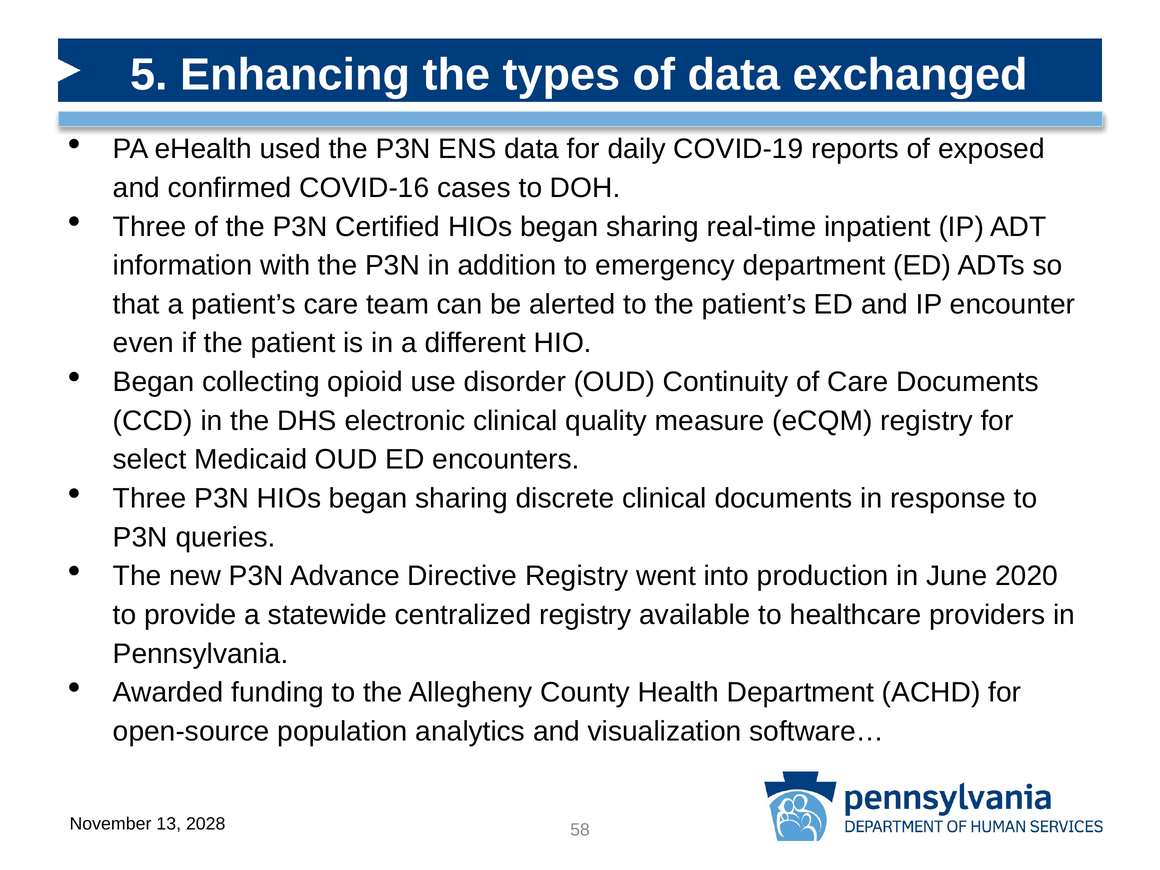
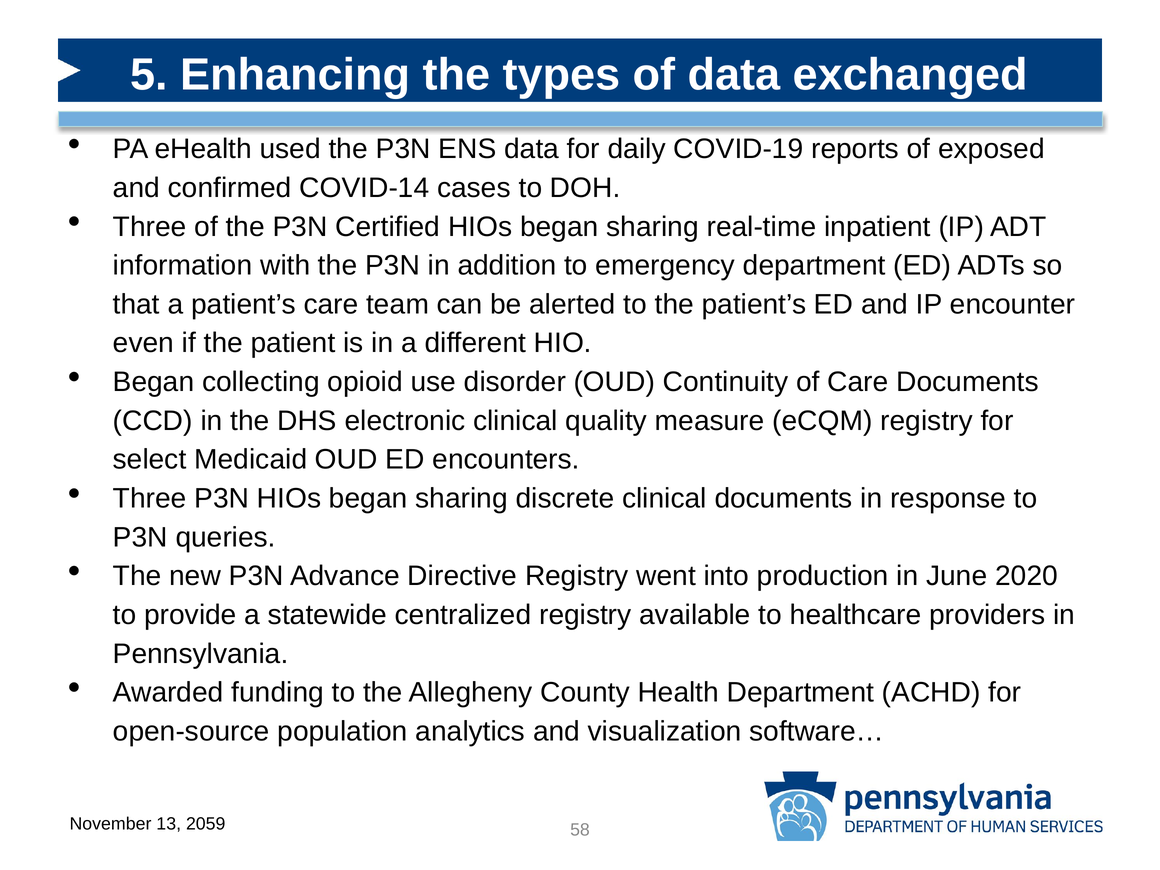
COVID-16: COVID-16 -> COVID-14 (364, 188)
2028: 2028 -> 2059 (206, 824)
